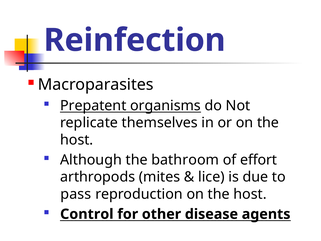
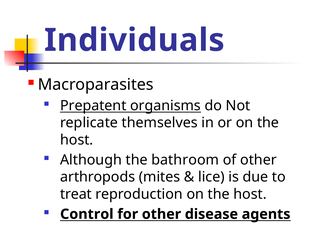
Reinfection: Reinfection -> Individuals (134, 40)
of effort: effort -> other (258, 160)
pass: pass -> treat (76, 194)
